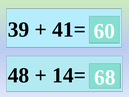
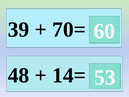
41=: 41= -> 70= (69, 29)
68: 68 -> 53 (105, 77)
